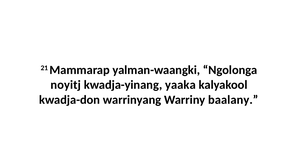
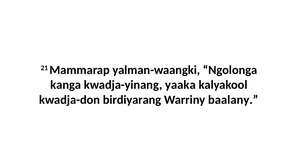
noyitj: noyitj -> kanga (66, 85)
warrinyang: warrinyang -> birdiyarang (132, 100)
